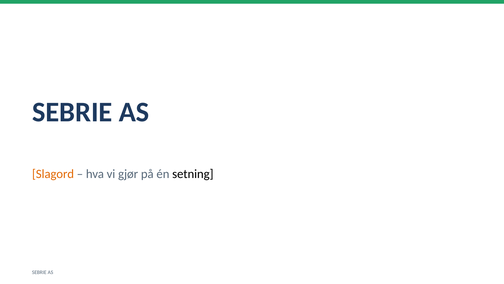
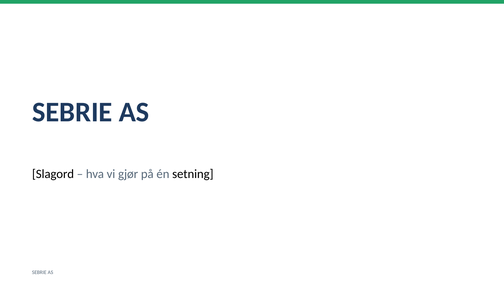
Slagord colour: orange -> black (53, 174)
